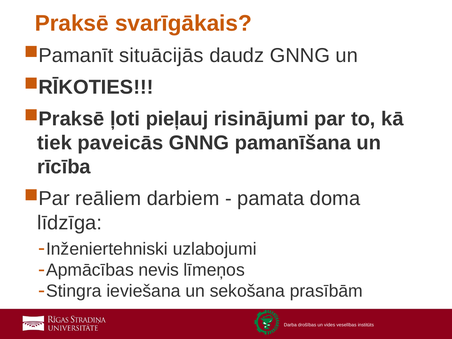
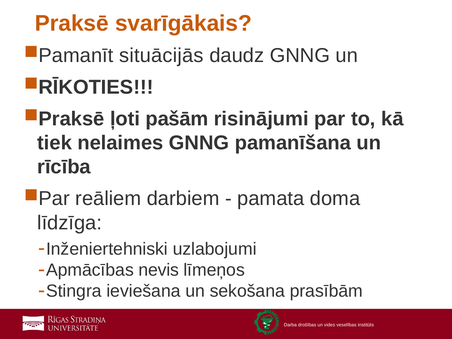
pieļauj: pieļauj -> pašām (177, 119)
paveicās: paveicās -> nelaimes (120, 143)
